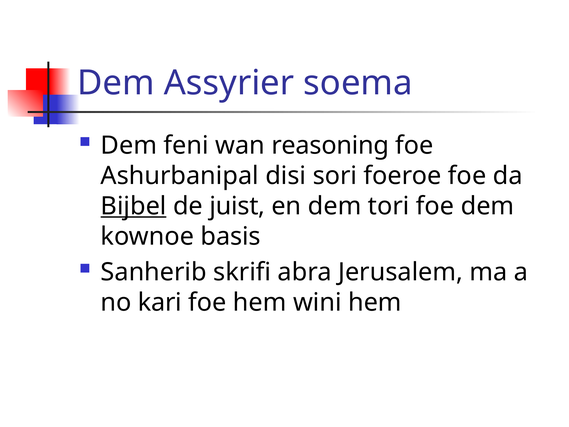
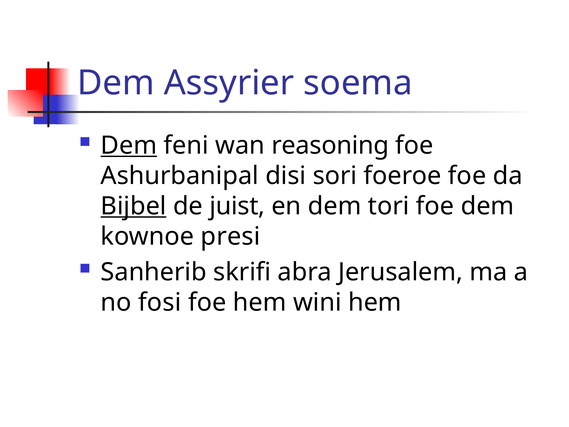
Dem underline: none -> present (129, 145)
basis: basis -> presi (230, 236)
kari: kari -> fosi (160, 302)
